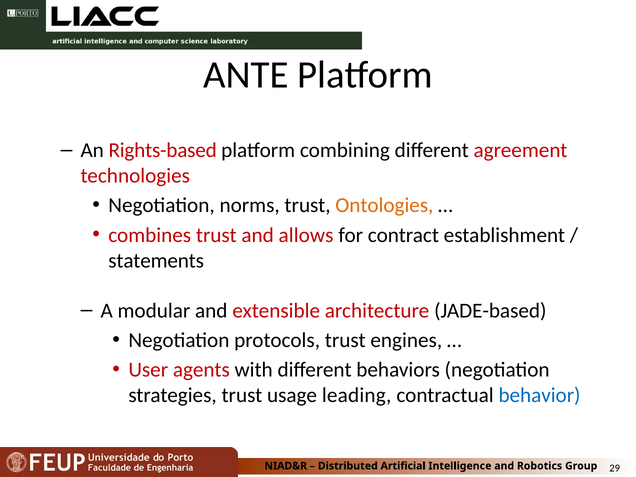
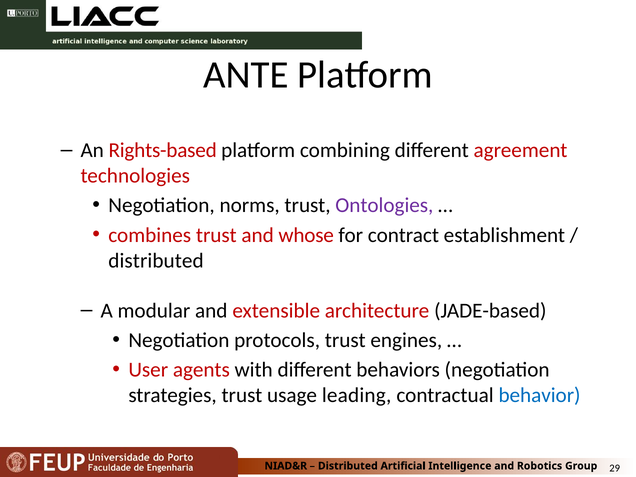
Ontologies colour: orange -> purple (384, 205)
allows: allows -> whose (306, 235)
statements: statements -> distributed (156, 261)
